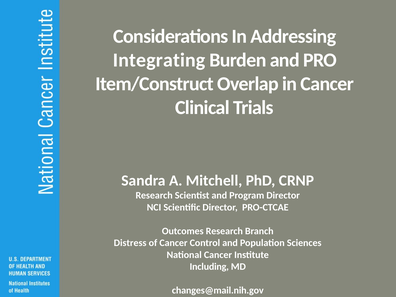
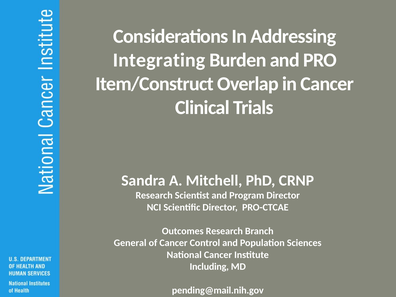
Distress: Distress -> General (130, 243)
changes@mail.nih.gov: changes@mail.nih.gov -> pending@mail.nih.gov (218, 290)
